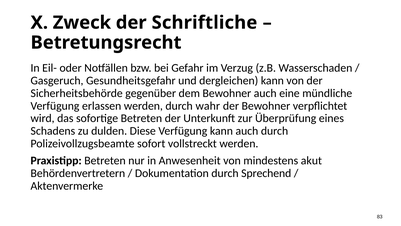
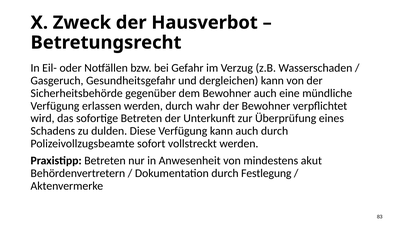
Schriftliche: Schriftliche -> Hausverbot (205, 23)
Sprechend: Sprechend -> Festlegung (266, 173)
